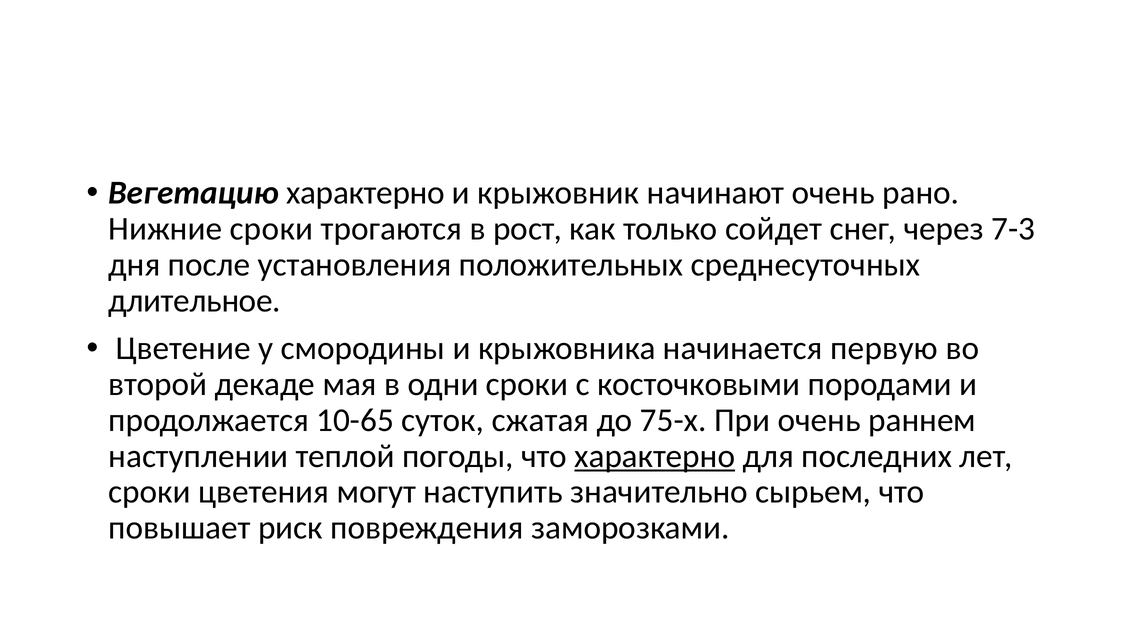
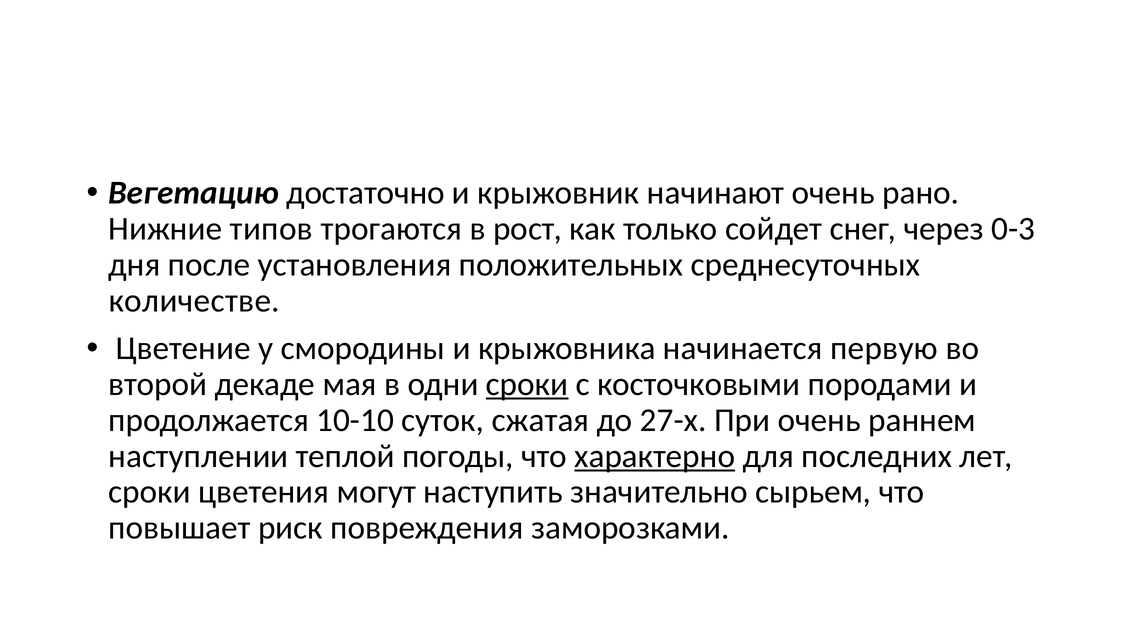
Вегетацию характерно: характерно -> достаточно (365, 193)
Нижние сроки: сроки -> типов (271, 229)
7-3: 7-3 -> 0-3 (1013, 229)
длительное: длительное -> количестве (194, 300)
сроки underline: none -> present (527, 384)
10-65: 10-65 -> 10-10 (355, 420)
75-х: 75-х -> 27-х (673, 420)
